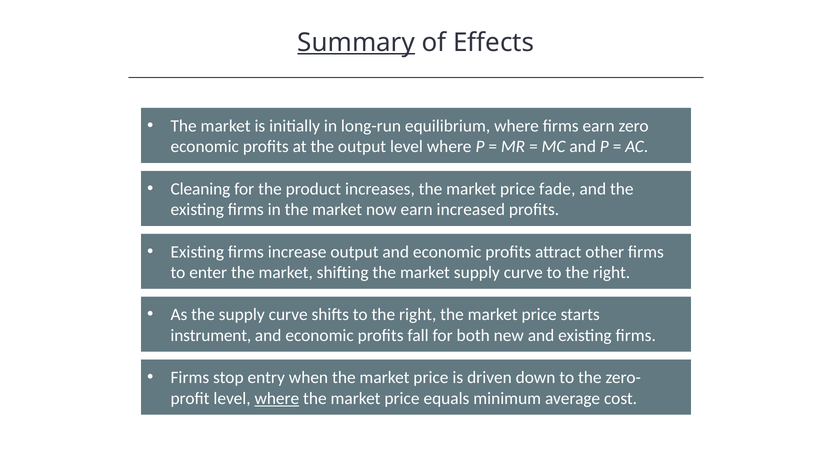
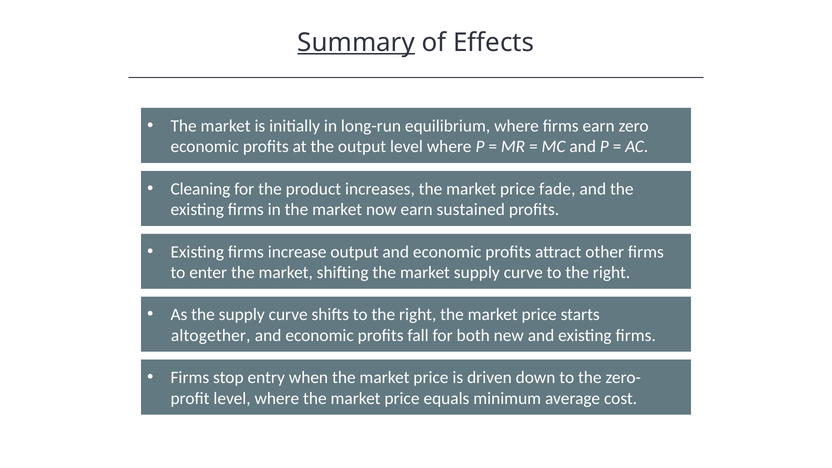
increased: increased -> sustained (471, 210)
instrument: instrument -> altogether (211, 336)
where underline: present -> none (277, 398)
